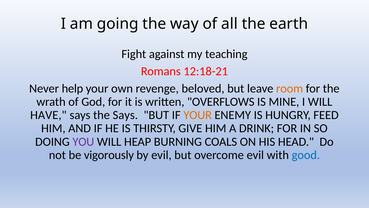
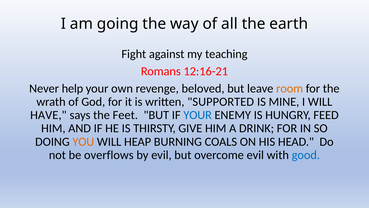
12:18-21: 12:18-21 -> 12:16-21 (206, 71)
OVERFLOWS: OVERFLOWS -> SUPPORTED (221, 102)
the Says: Says -> Feet (125, 115)
YOUR colour: orange -> blue (198, 115)
YOU colour: purple -> orange (83, 141)
vigorously: vigorously -> overflows (109, 155)
